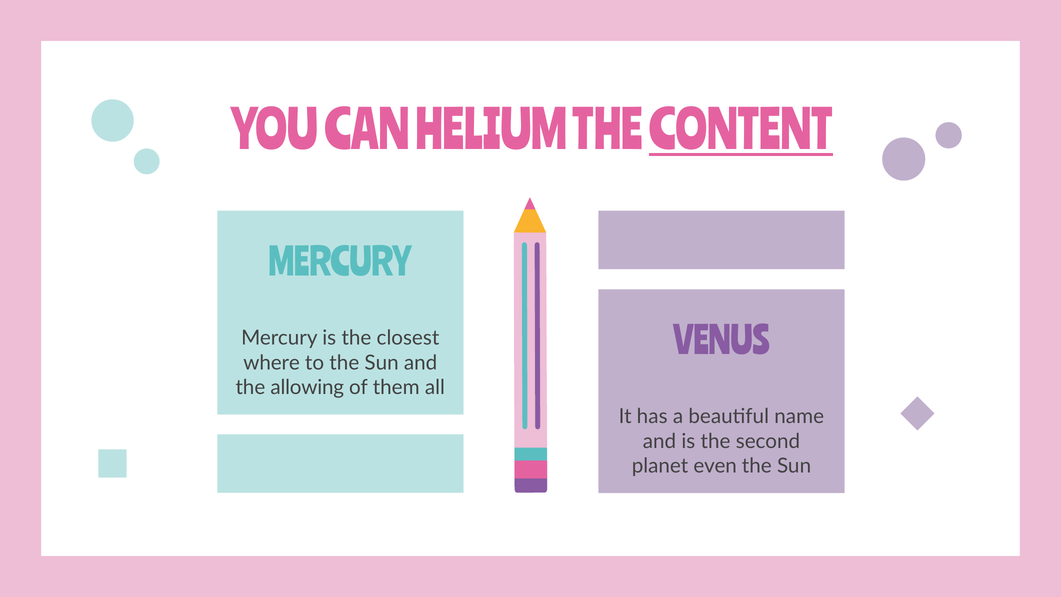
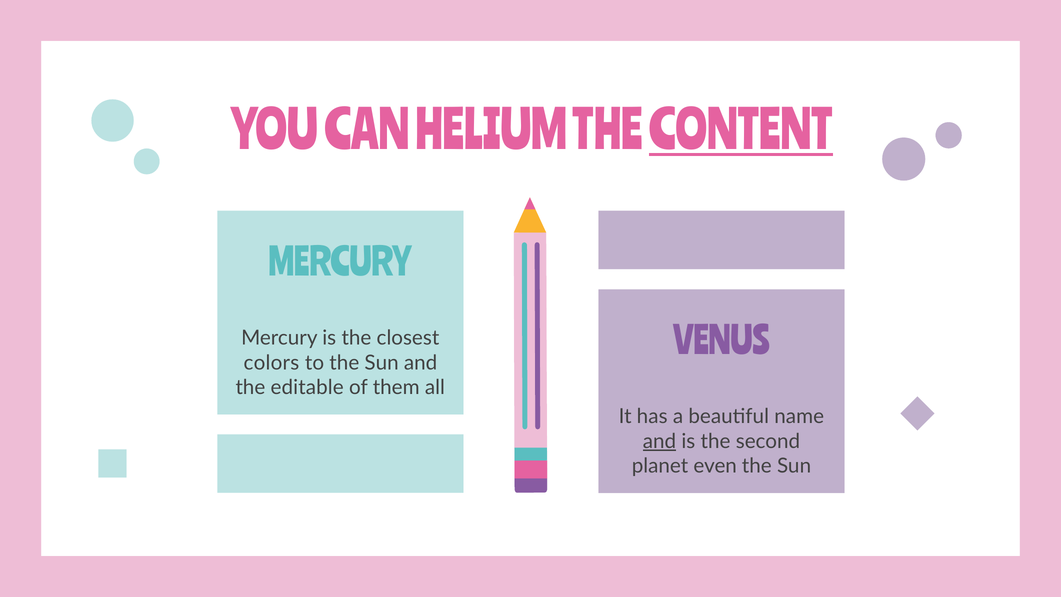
where: where -> colors (271, 363)
allowing: allowing -> editable (307, 387)
and underline: none -> present (660, 441)
